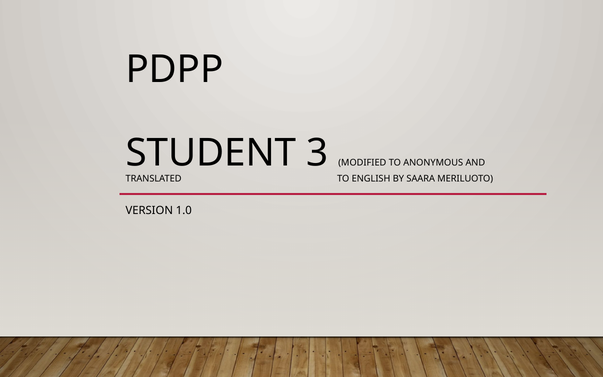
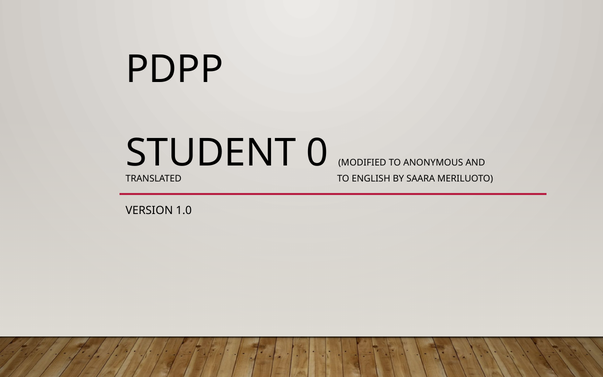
3: 3 -> 0 (317, 153)
